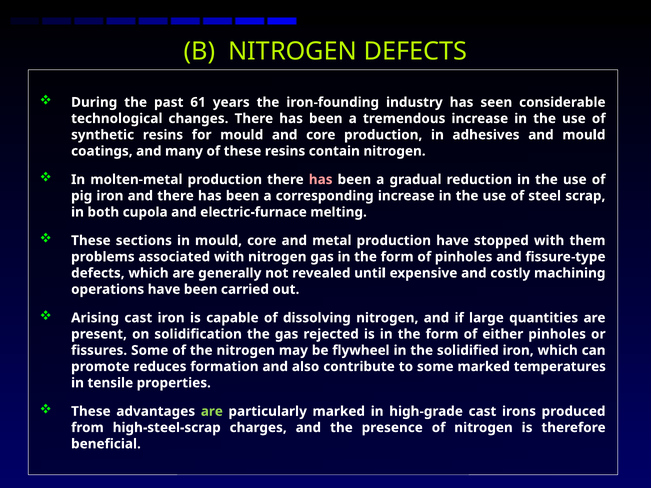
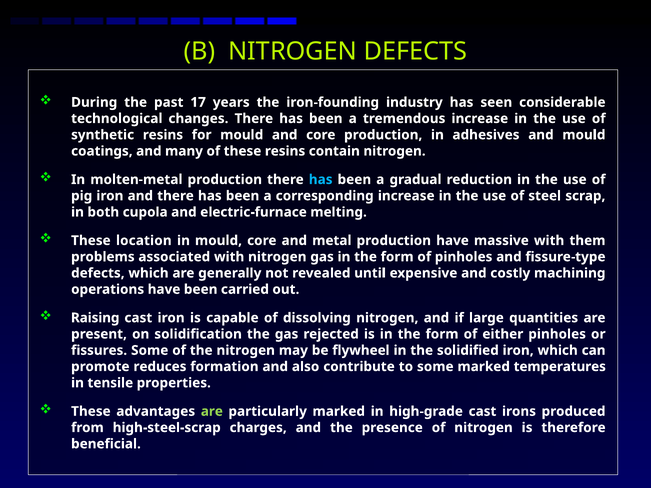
61: 61 -> 17 (198, 102)
has colour: pink -> light blue (321, 180)
sections: sections -> location (144, 241)
stopped: stopped -> massive (501, 241)
Arising: Arising -> Raising (95, 318)
